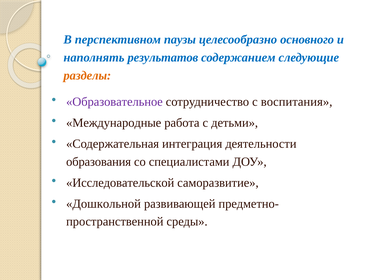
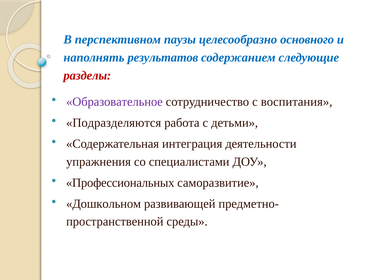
разделы colour: orange -> red (87, 75)
Международные: Международные -> Подразделяются (114, 123)
образования: образования -> упражнения (99, 161)
Исследовательской: Исследовательской -> Профессиональных (120, 183)
Дошкольной: Дошкольной -> Дошкольном (104, 204)
